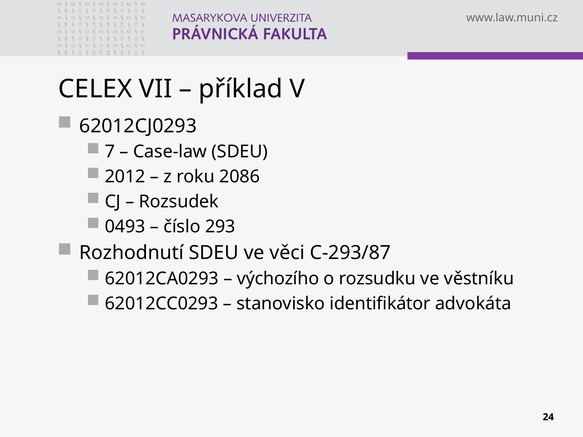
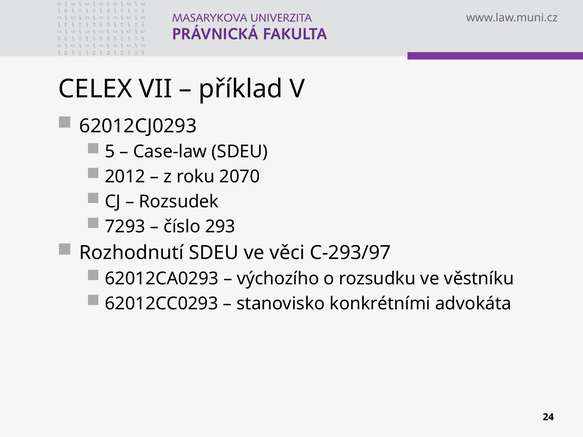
7: 7 -> 5 (110, 152)
2086: 2086 -> 2070 (240, 177)
0493: 0493 -> 7293 (125, 227)
C-293/87: C-293/87 -> C-293/97 (350, 253)
identifikátor: identifikátor -> konkrétními (380, 304)
